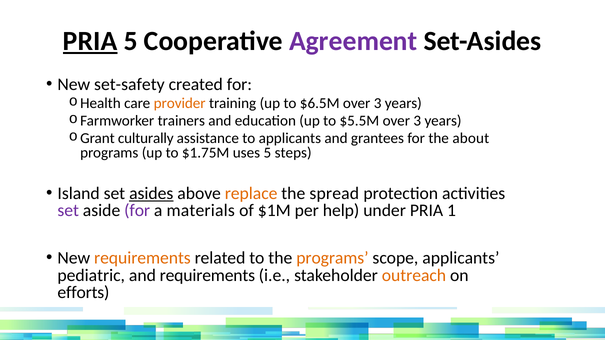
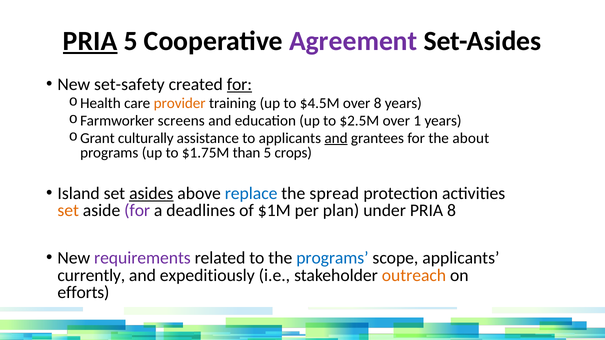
for underline: none -> present (239, 84)
$6.5M: $6.5M -> $4.5M (320, 103)
3: 3 -> 8 (378, 103)
trainers: trainers -> screens (181, 121)
$5.5M: $5.5M -> $2.5M (359, 121)
3: 3 -> 1 (417, 121)
and underline: none -> present (336, 138)
uses: uses -> than (247, 153)
steps: steps -> crops (293, 153)
replace colour: orange -> blue (251, 194)
set colour: purple -> orange (68, 211)
materials: materials -> deadlines (201, 211)
help: help -> plan (341, 211)
PRIA 1: 1 -> 8 (452, 211)
requirements colour: orange -> purple (142, 258)
programs colour: orange -> blue (332, 258)
pediatric: pediatric -> currently (91, 276)
and requirements: requirements -> expeditiously (207, 276)
